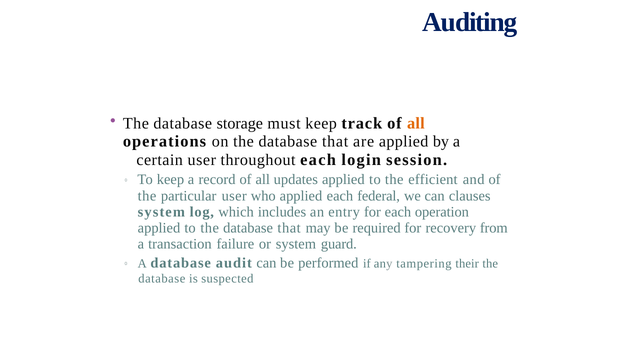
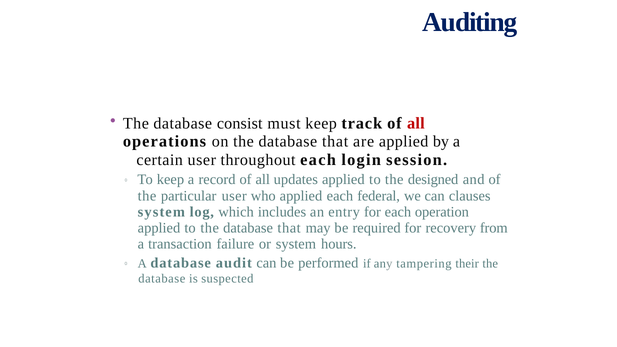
storage: storage -> consist (240, 123)
all colour: orange -> red (416, 123)
efficient: efficient -> designed (433, 180)
guard: guard -> hours (339, 244)
